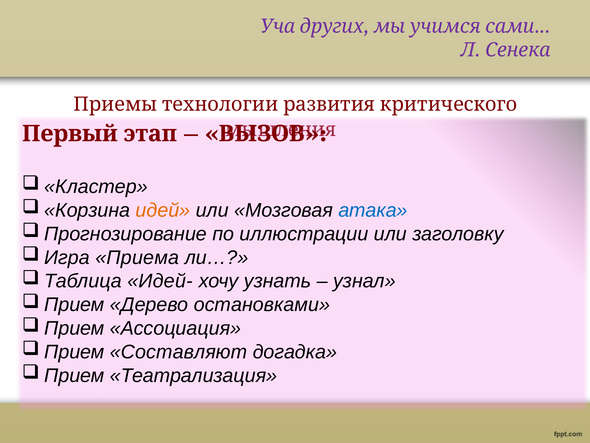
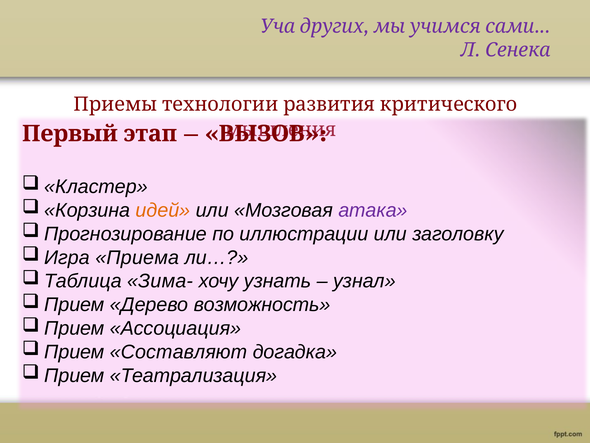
атака colour: blue -> purple (373, 210)
Идей-: Идей- -> Зима- (160, 281)
остановками: остановками -> возможность (262, 304)
